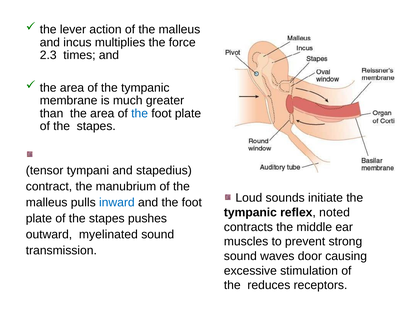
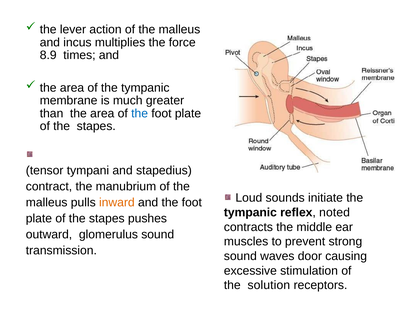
2.3: 2.3 -> 8.9 (48, 55)
inward colour: blue -> orange (117, 202)
myelinated: myelinated -> glomerulus (108, 234)
reduces: reduces -> solution (269, 285)
